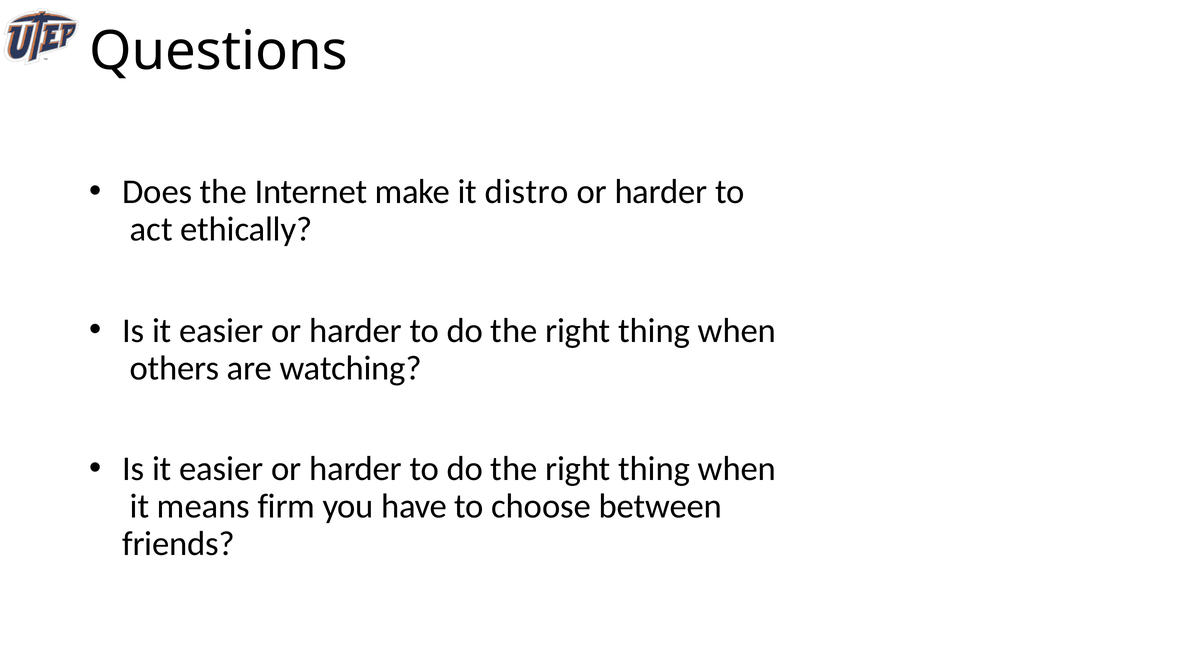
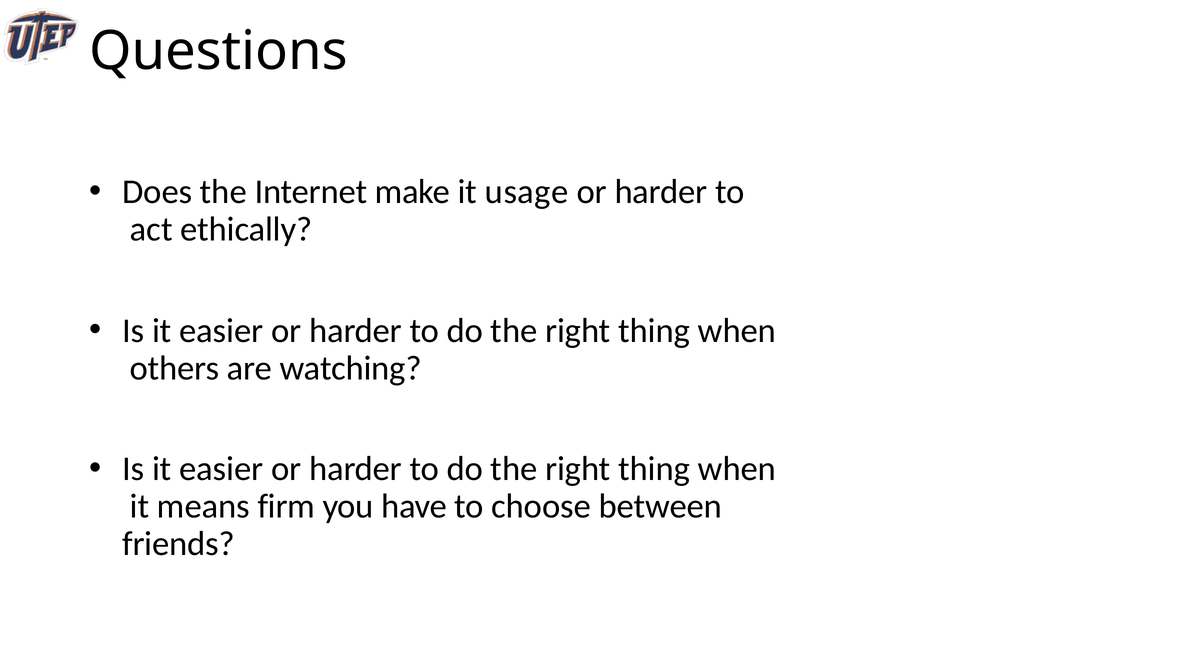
distro: distro -> usage (527, 192)
